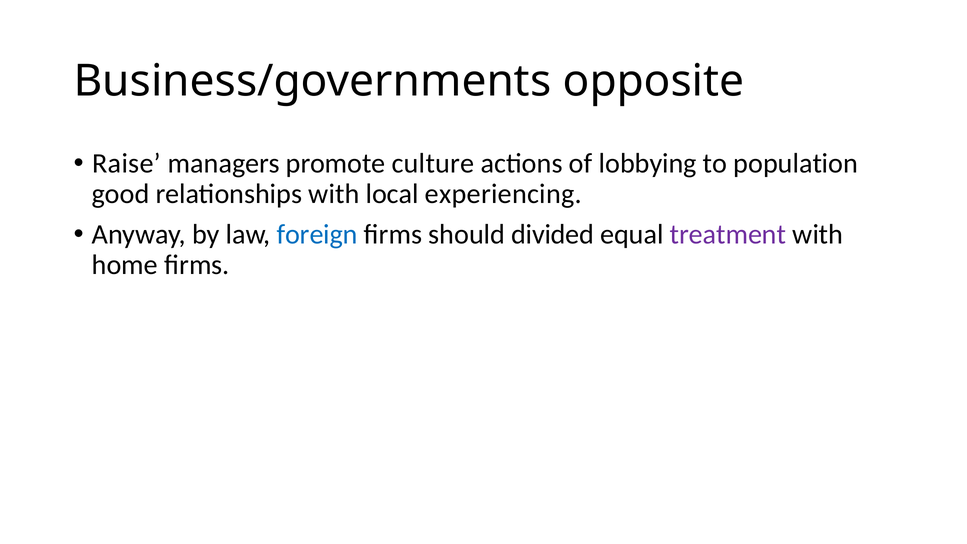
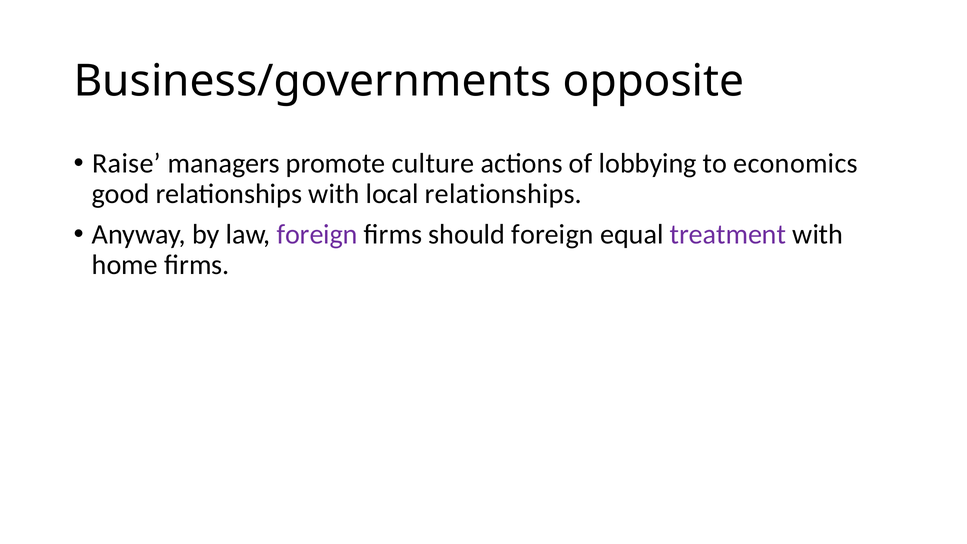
population: population -> economics (796, 163)
local experiencing: experiencing -> relationships (503, 194)
foreign colour: blue -> purple (317, 235)
should divided: divided -> foreign (553, 235)
